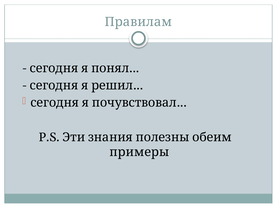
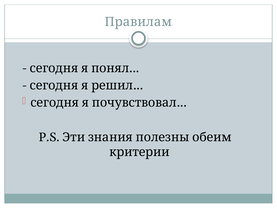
примеры: примеры -> критерии (139, 152)
